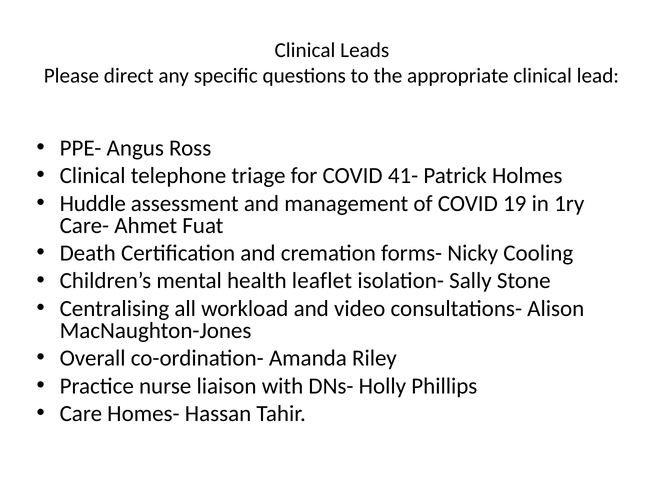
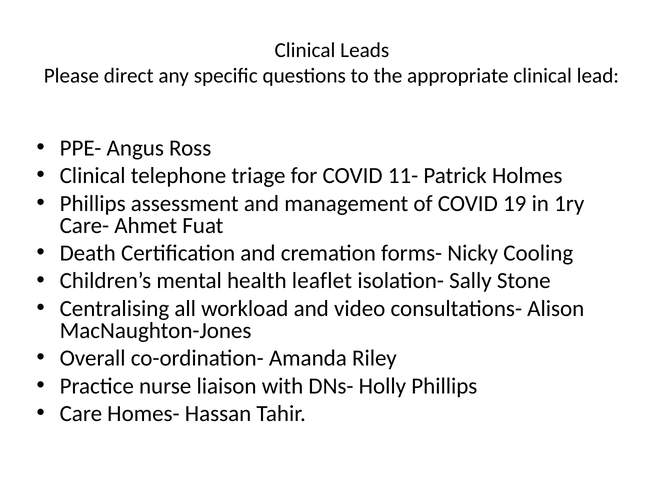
41-: 41- -> 11- (403, 176)
Huddle: Huddle -> Phillips (93, 203)
